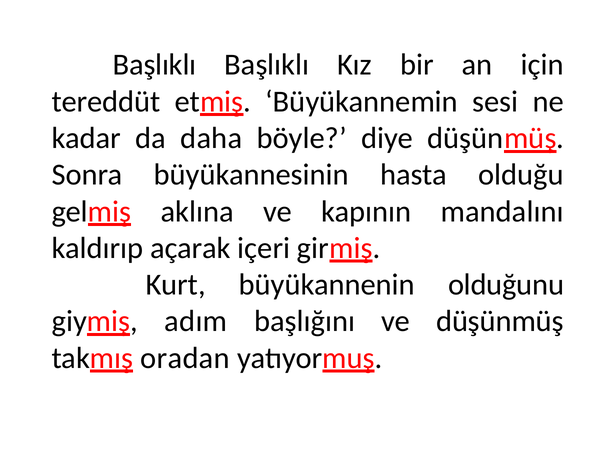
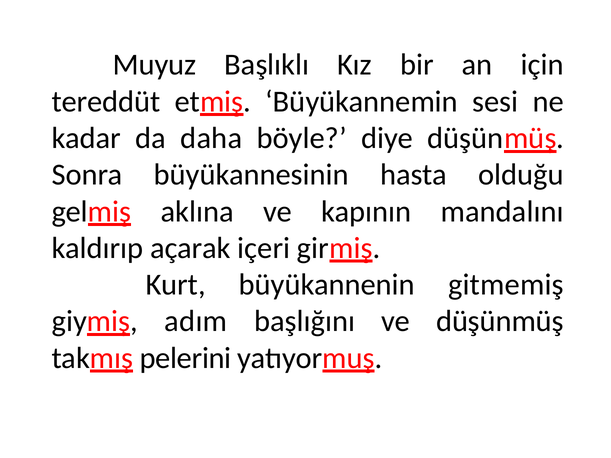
Başlıklı: Başlıklı -> Muyuz (155, 65)
olduğunu: olduğunu -> gitmemiş (506, 285)
oradan: oradan -> pelerini (185, 358)
